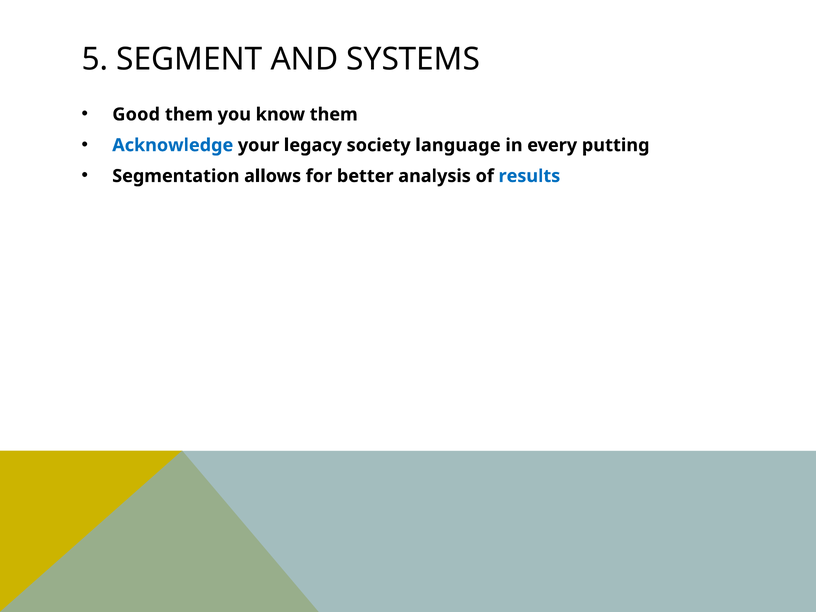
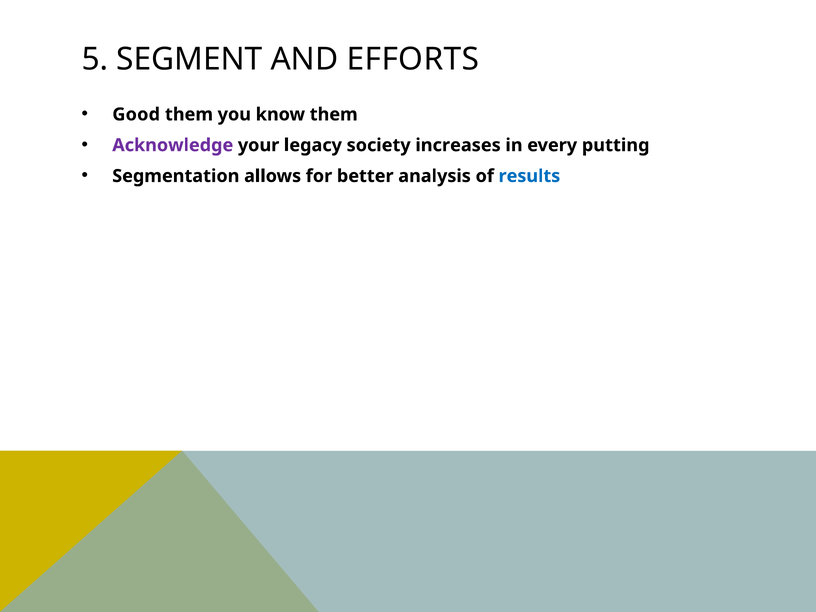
SYSTEMS: SYSTEMS -> EFFORTS (413, 59)
Acknowledge colour: blue -> purple (173, 145)
language: language -> increases (458, 145)
